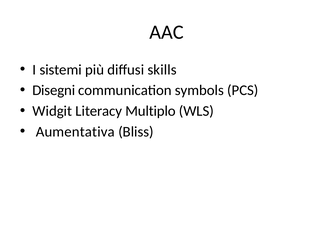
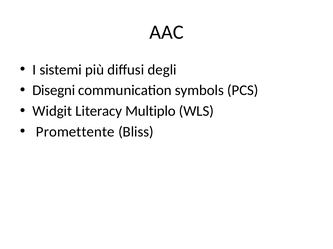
skills: skills -> degli (162, 70)
Aumentativa: Aumentativa -> Promettente (75, 132)
